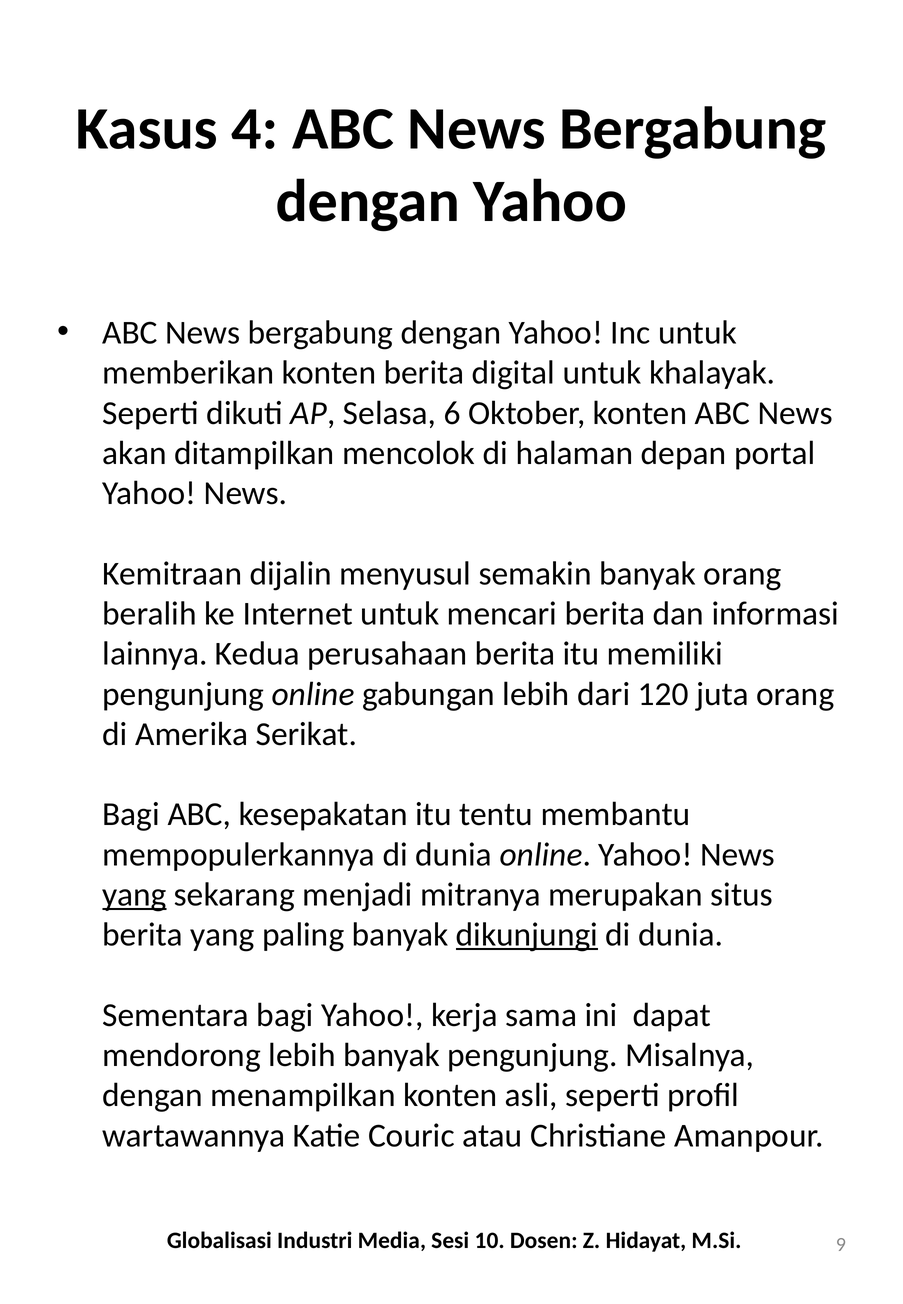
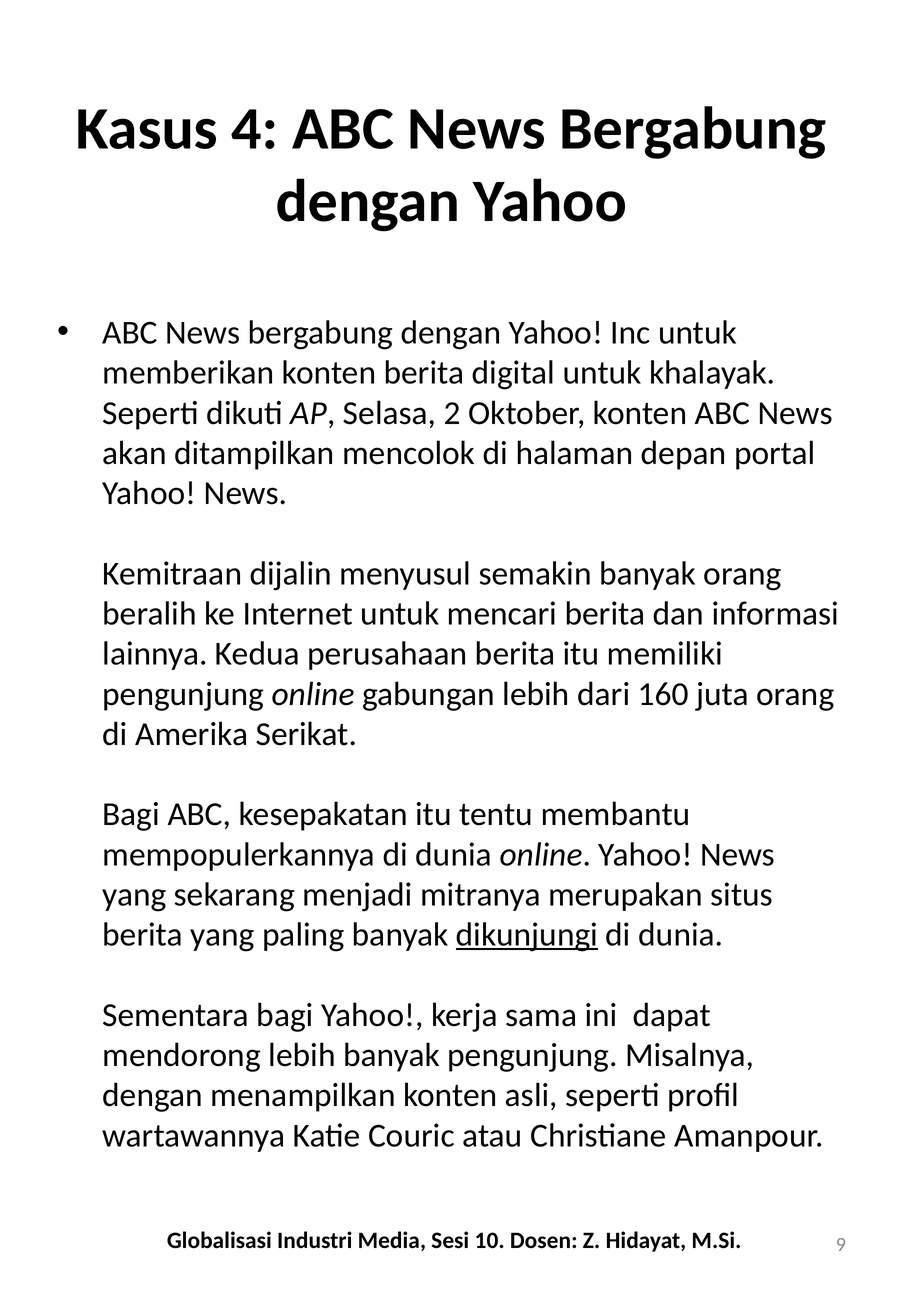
6: 6 -> 2 (452, 413)
120: 120 -> 160 (663, 694)
yang underline: present -> none (134, 895)
